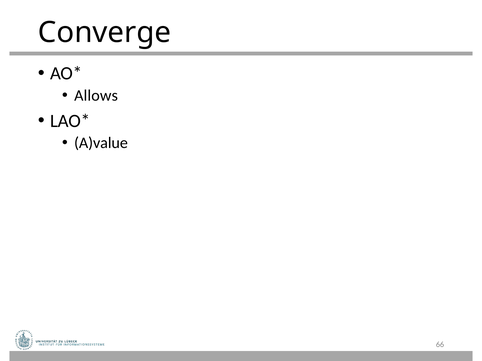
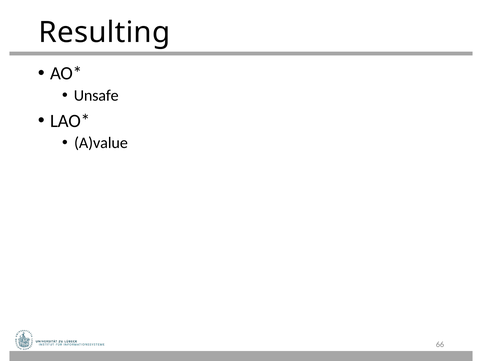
Converge: Converge -> Resulting (104, 32)
Allows: Allows -> Unsafe (96, 96)
